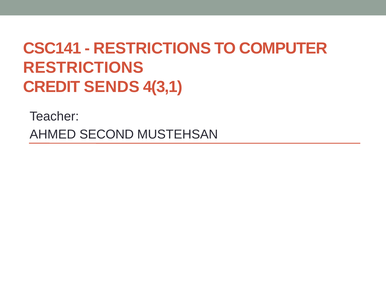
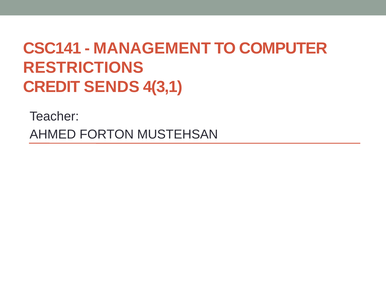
RESTRICTIONS: RESTRICTIONS -> MANAGEMENT (152, 48)
SECOND: SECOND -> FORTON (107, 135)
